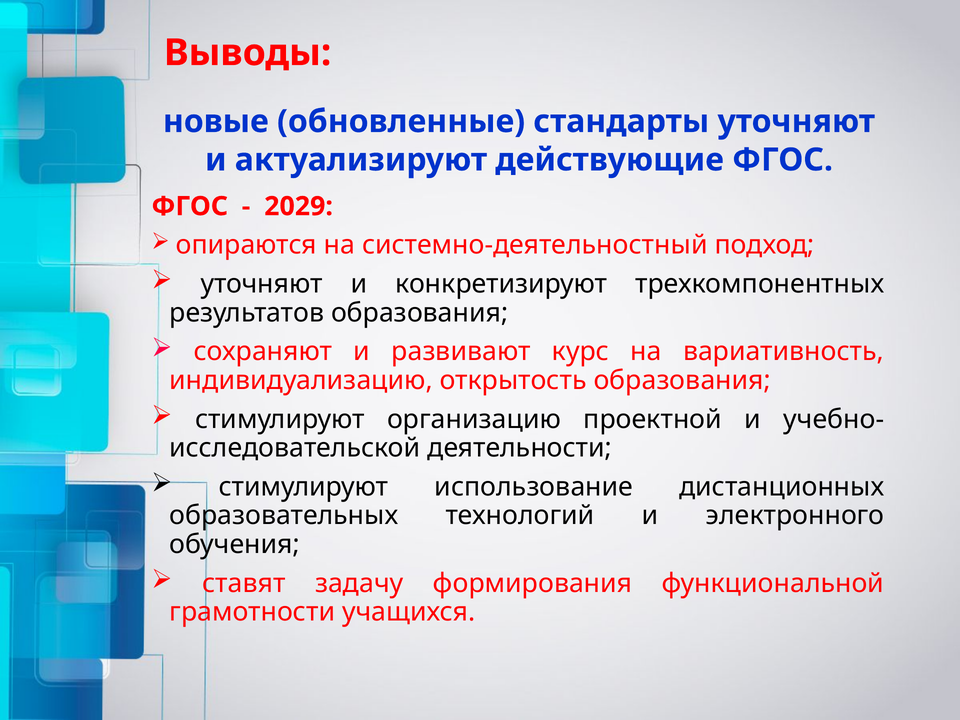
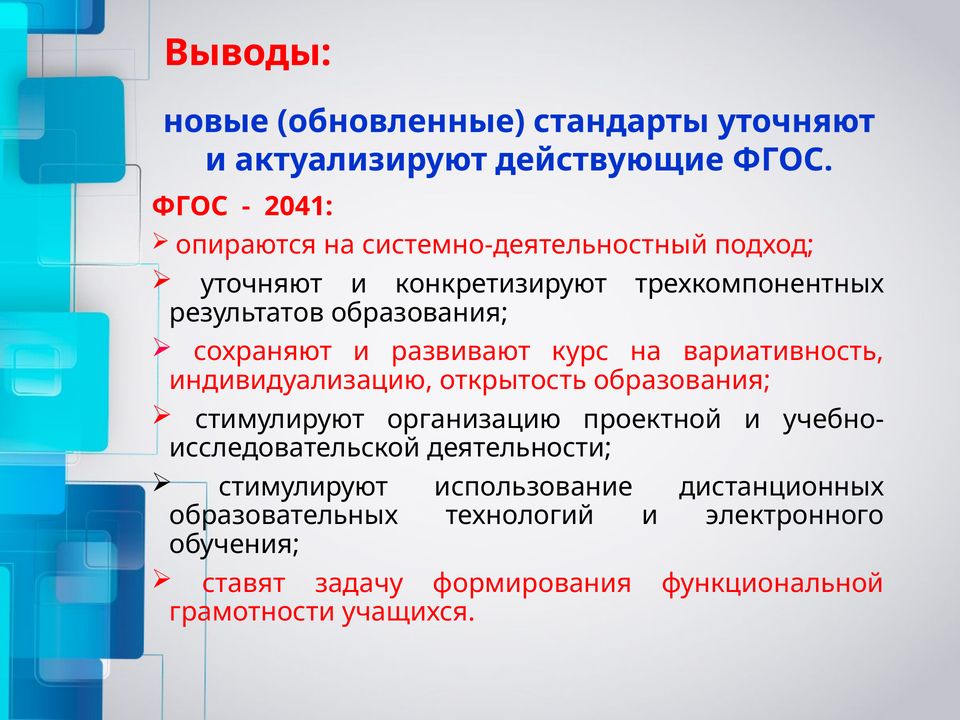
2029: 2029 -> 2041 (299, 206)
